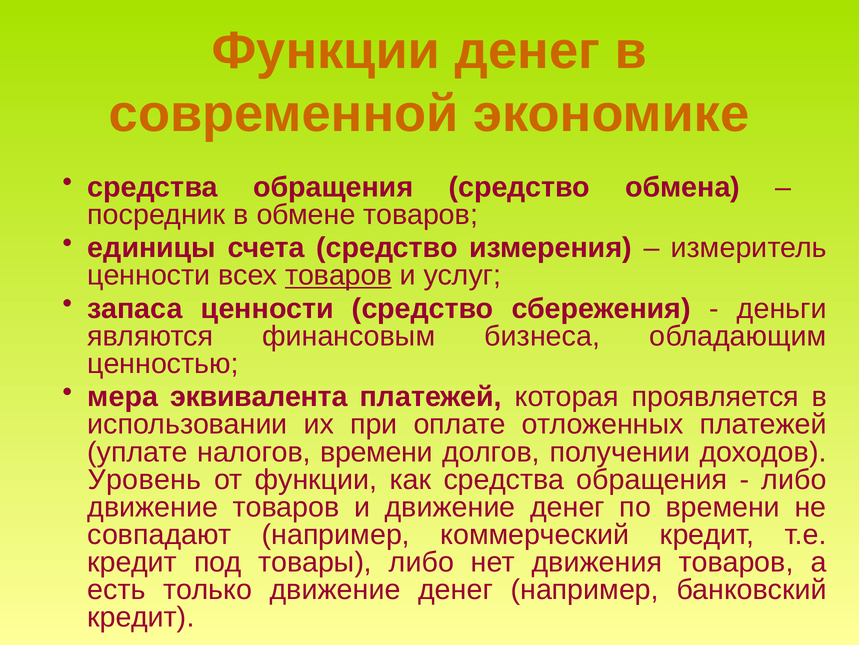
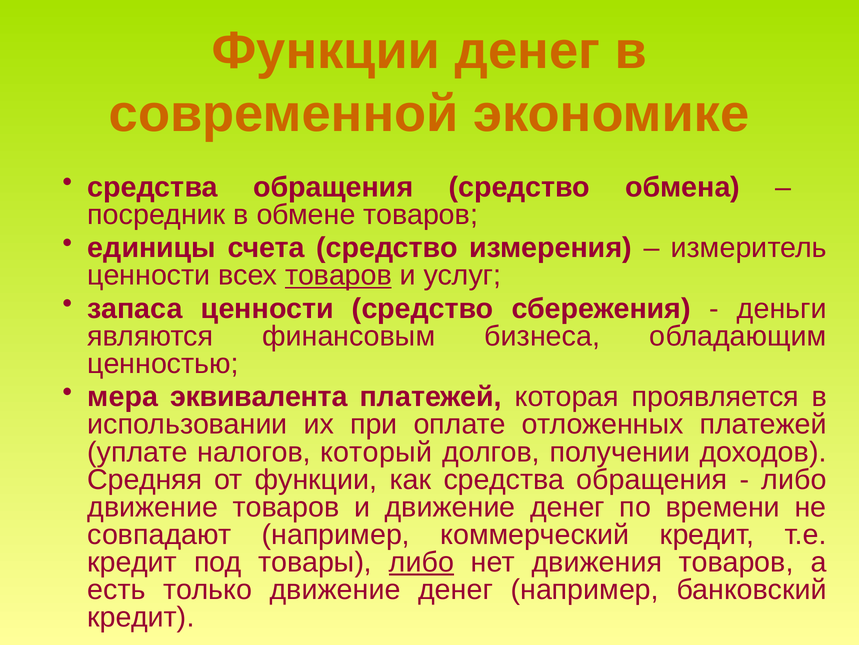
налогов времени: времени -> который (376, 452)
Уровень: Уровень -> Средняя (145, 479)
либо underline: none -> present (421, 562)
